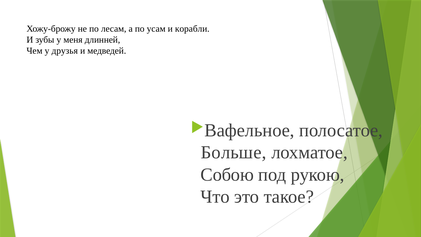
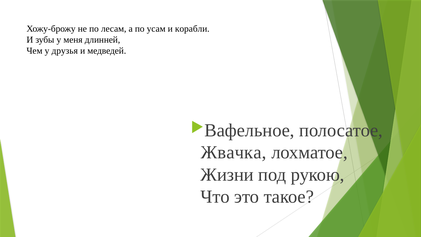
Больше: Больше -> Жвачка (234, 152)
Собою: Собою -> Жизни (227, 175)
